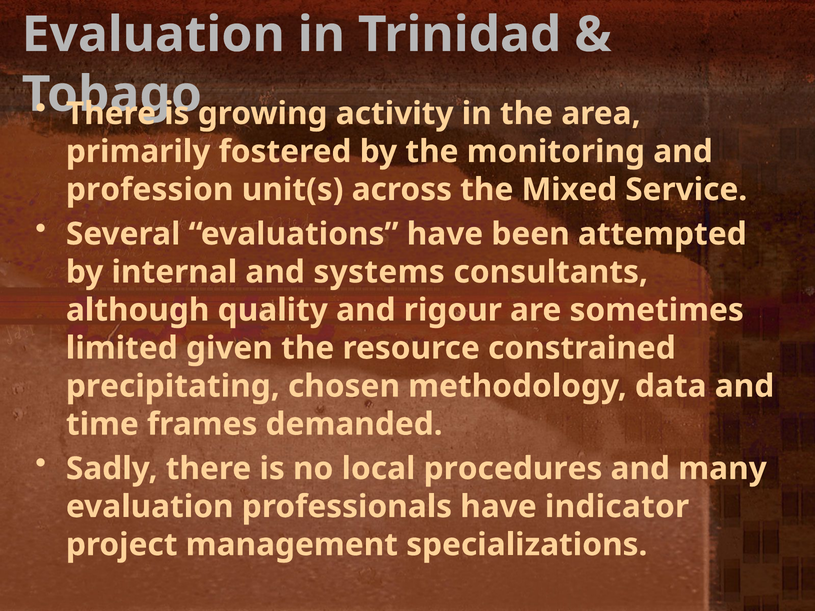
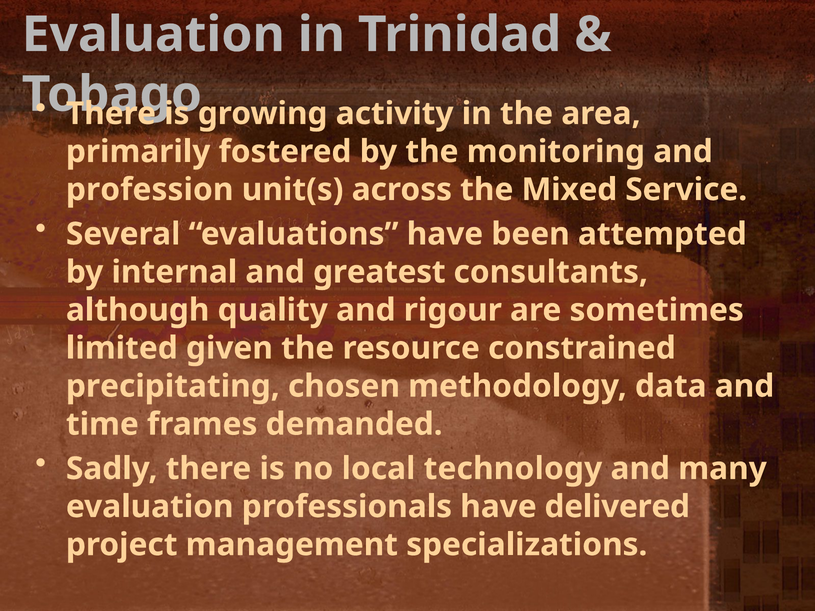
systems: systems -> greatest (379, 272)
procedures: procedures -> technology (513, 469)
indicator: indicator -> delivered (617, 507)
